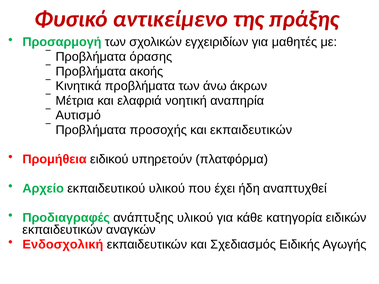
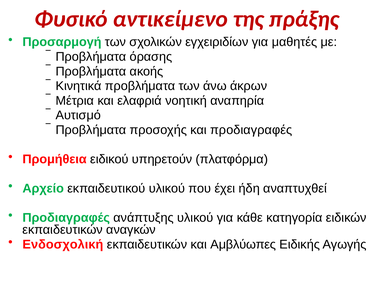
και εκπαιδευτικών: εκπαιδευτικών -> προδιαγραφές (251, 130)
Σχεδιασμός: Σχεδιασμός -> Αμβλύωπες (243, 245)
